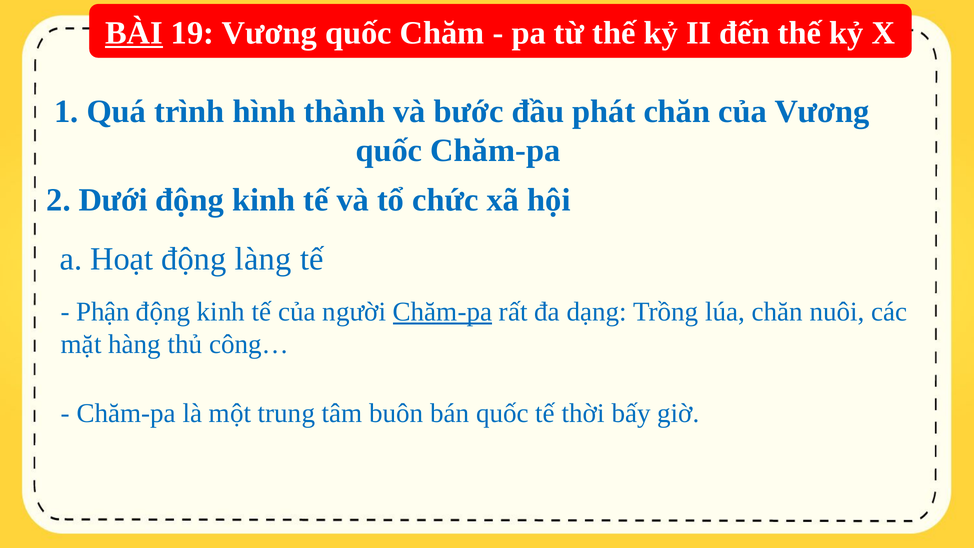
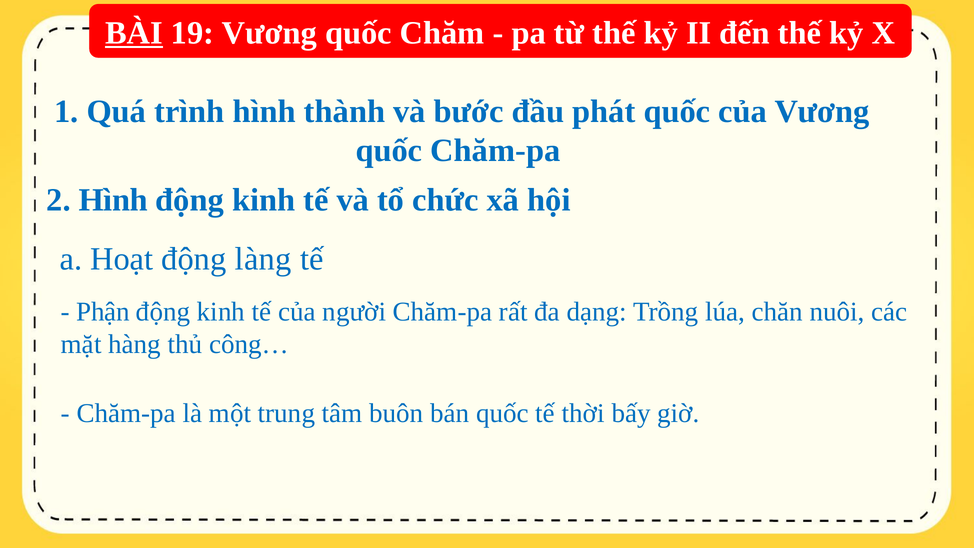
phát chăn: chăn -> quốc (677, 111)
2 Dưới: Dưới -> Hình (113, 200)
Chăm-pa underline: present -> none (443, 312)
